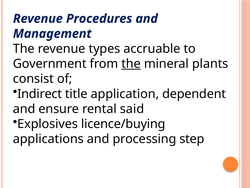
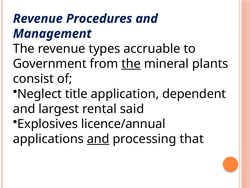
Indirect: Indirect -> Neglect (40, 94)
ensure: ensure -> largest (59, 109)
licence/buying: licence/buying -> licence/annual (123, 124)
and underline: none -> present (98, 139)
step: step -> that (192, 139)
